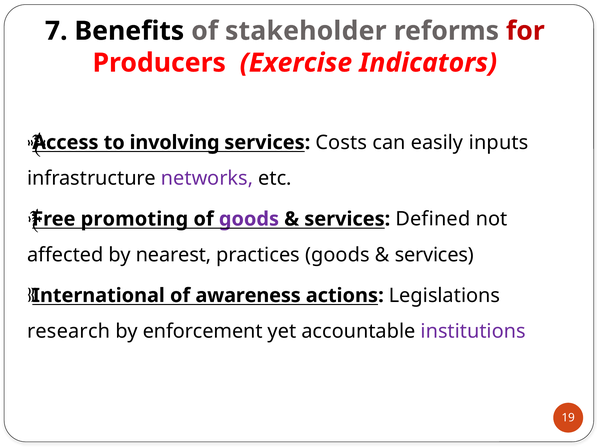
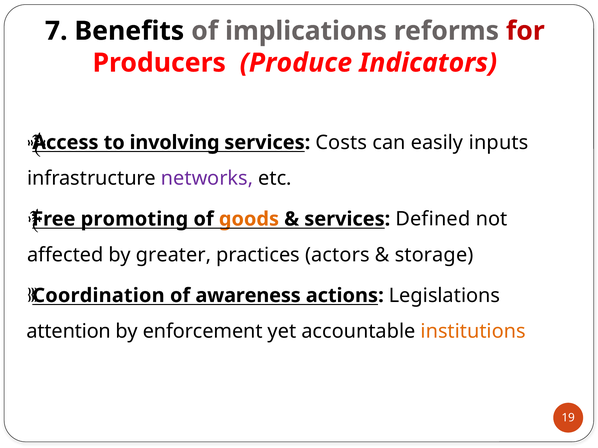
stakeholder: stakeholder -> implications (306, 31)
Exercise: Exercise -> Produce (296, 63)
goods colour: purple -> orange (249, 219)
nearest: nearest -> greater (173, 255)
practices goods: goods -> actors (337, 255)
services: services -> storage (434, 255)
International: International -> Coordination (98, 296)
research: research -> attention (69, 332)
institutions colour: purple -> orange (473, 332)
